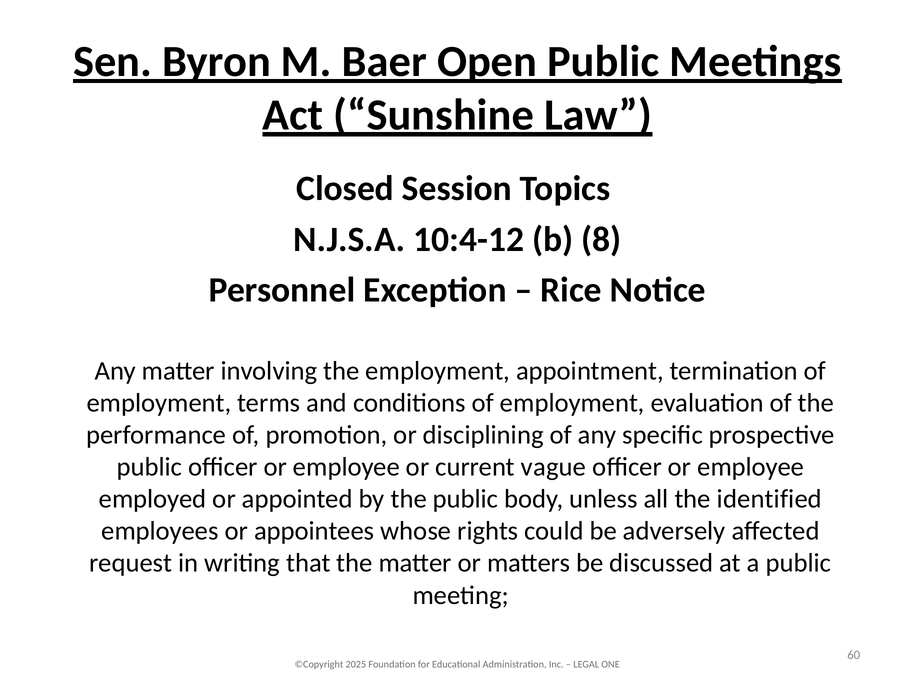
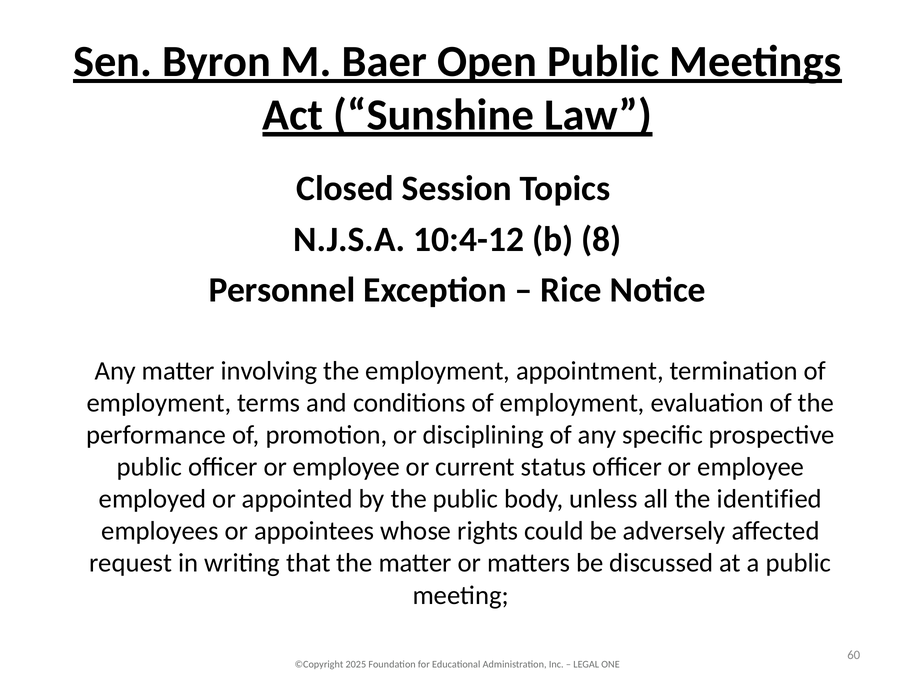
vague: vague -> status (554, 467)
